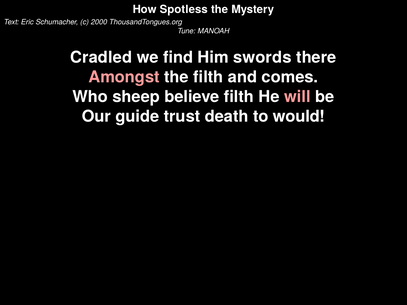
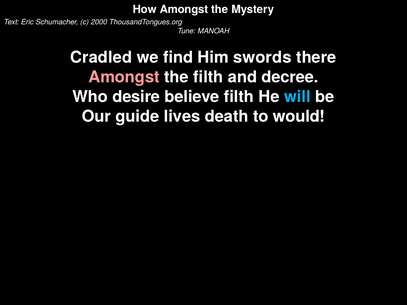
How Spotless: Spotless -> Amongst (184, 10)
comes: comes -> decree (290, 77)
sheep: sheep -> desire (136, 97)
will colour: pink -> light blue (297, 97)
trust: trust -> lives (182, 117)
